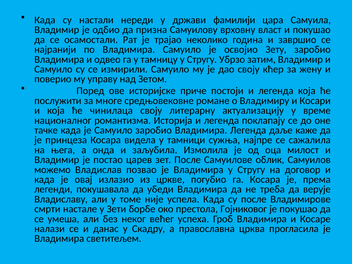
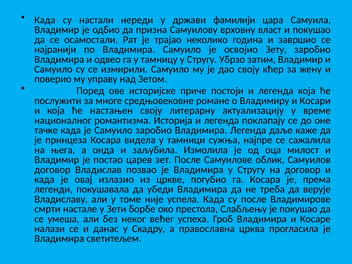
чинилаца: чинилаца -> настањен (111, 111)
можемо: можемо -> договор (52, 170)
Гојниковог: Гојниковог -> Слабљењу (244, 209)
